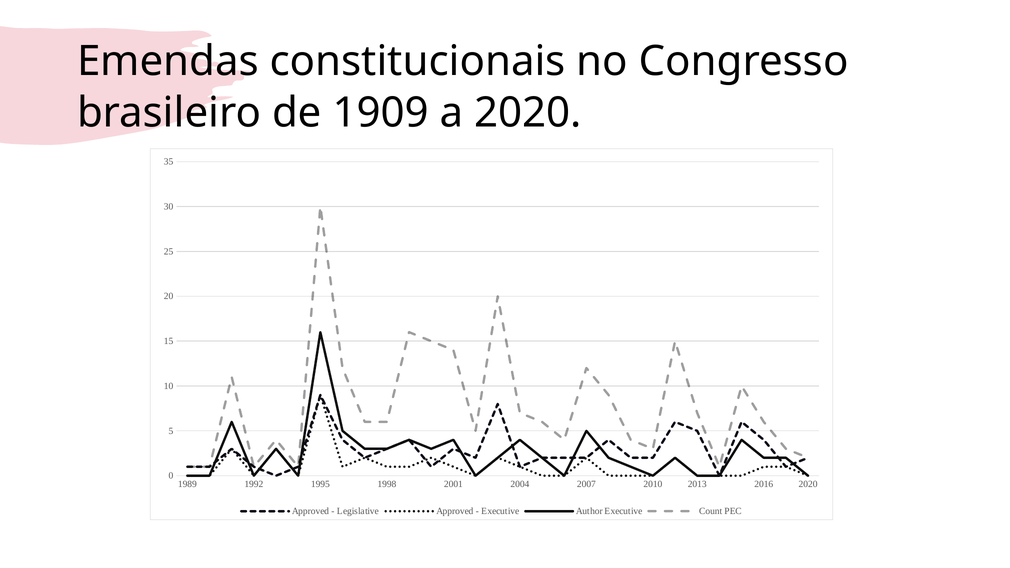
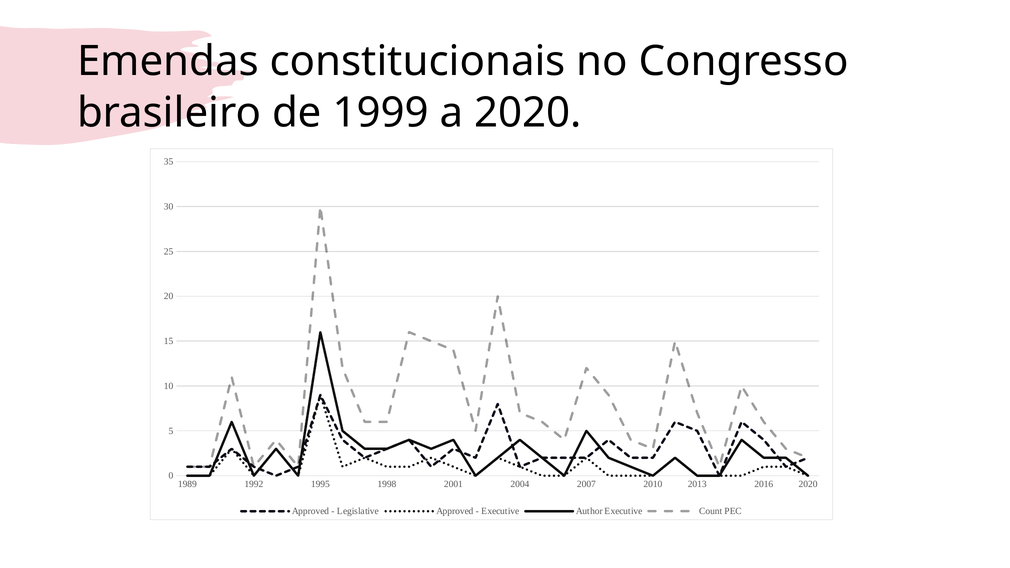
1909: 1909 -> 1999 (381, 113)
